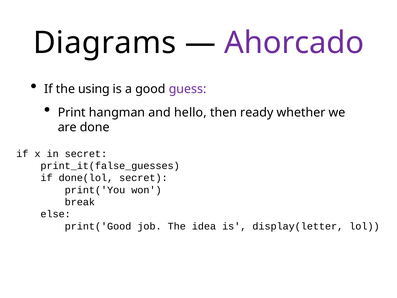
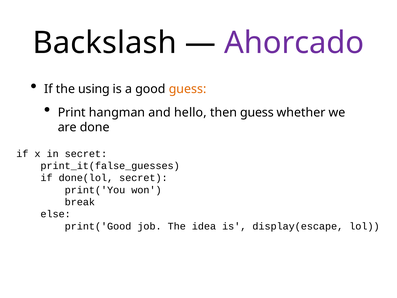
Diagrams: Diagrams -> Backslash (105, 43)
guess colour: purple -> orange (188, 89)
then ready: ready -> guess (257, 112)
display(letter: display(letter -> display(escape (298, 226)
